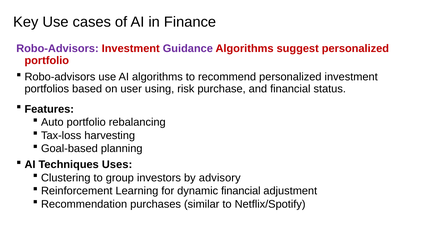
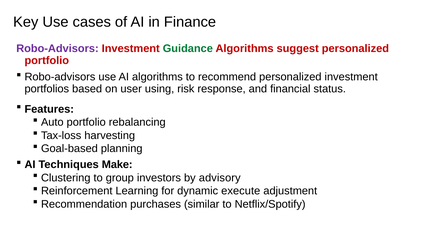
Guidance colour: purple -> green (188, 49)
purchase: purchase -> response (222, 89)
Uses: Uses -> Make (117, 165)
dynamic financial: financial -> execute (241, 191)
